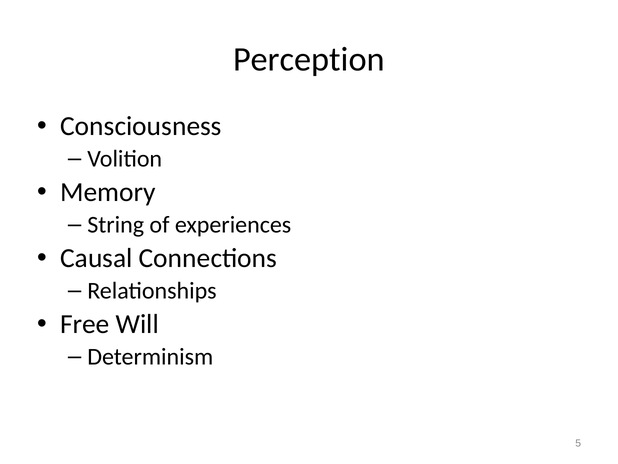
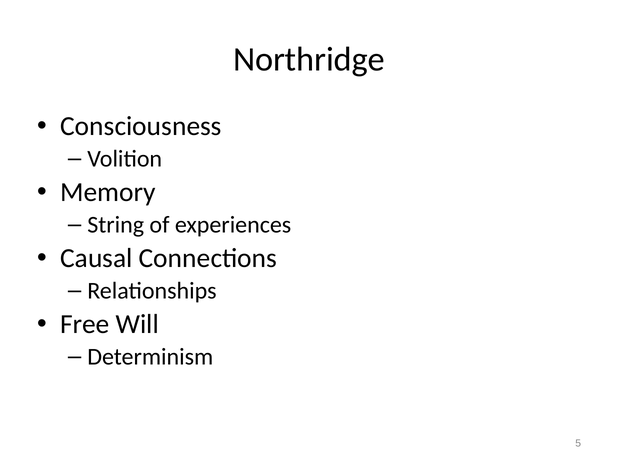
Perception: Perception -> Northridge (309, 60)
